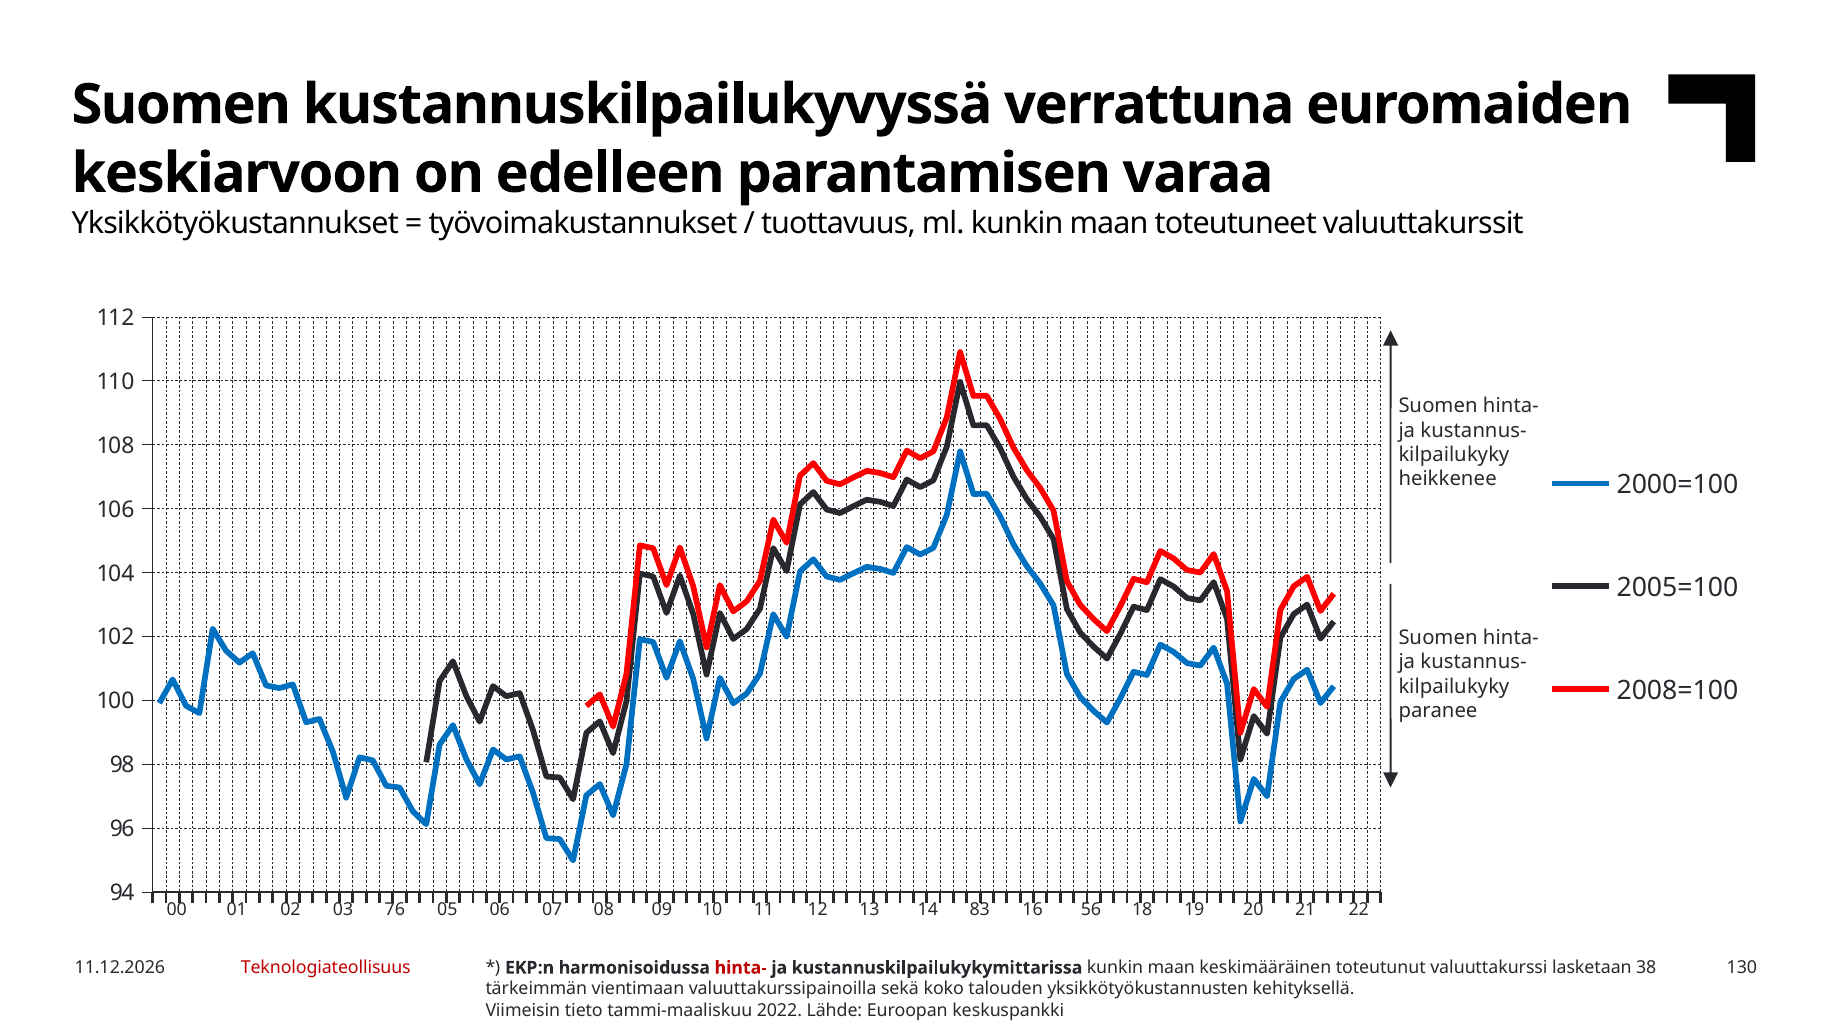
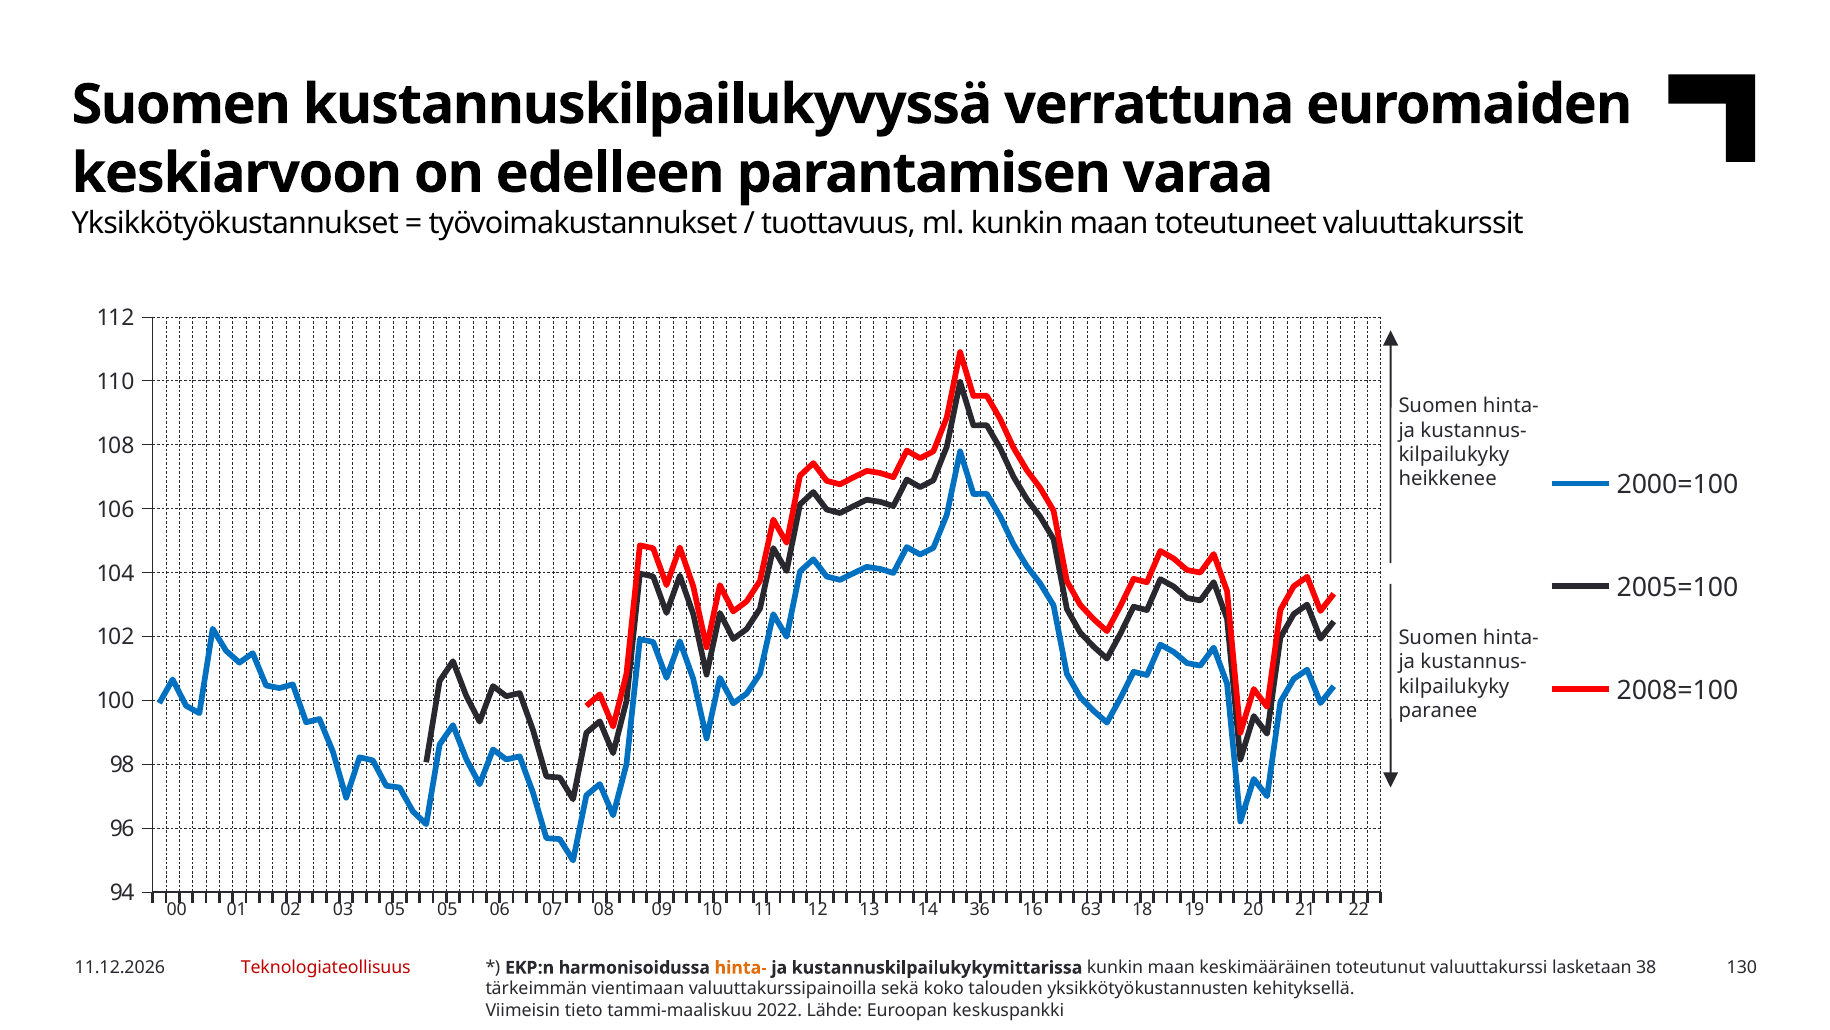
03 76: 76 -> 05 (395, 909)
83: 83 -> 36 (980, 909)
56: 56 -> 63 (1091, 909)
hinta- colour: red -> orange (741, 967)
